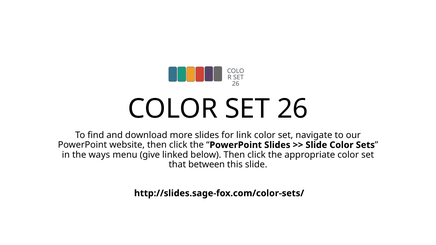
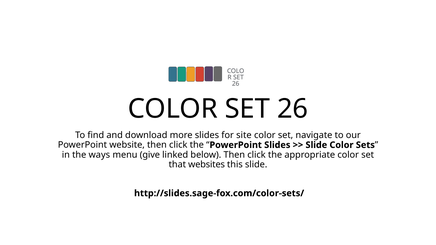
link: link -> site (244, 135)
between: between -> websites (207, 165)
